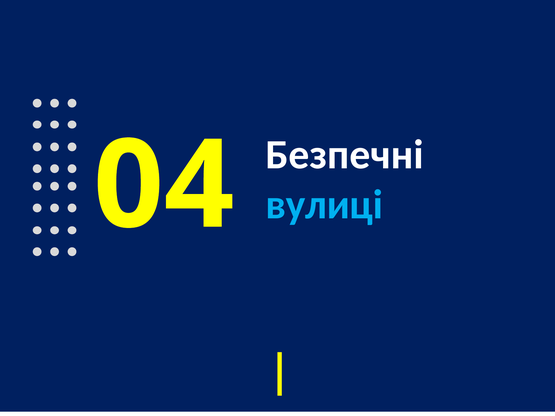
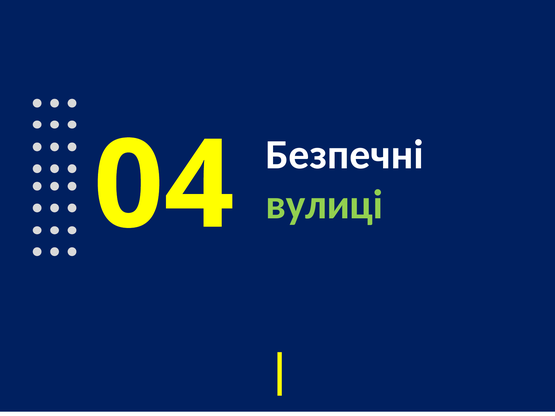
вулиці colour: light blue -> light green (324, 205)
